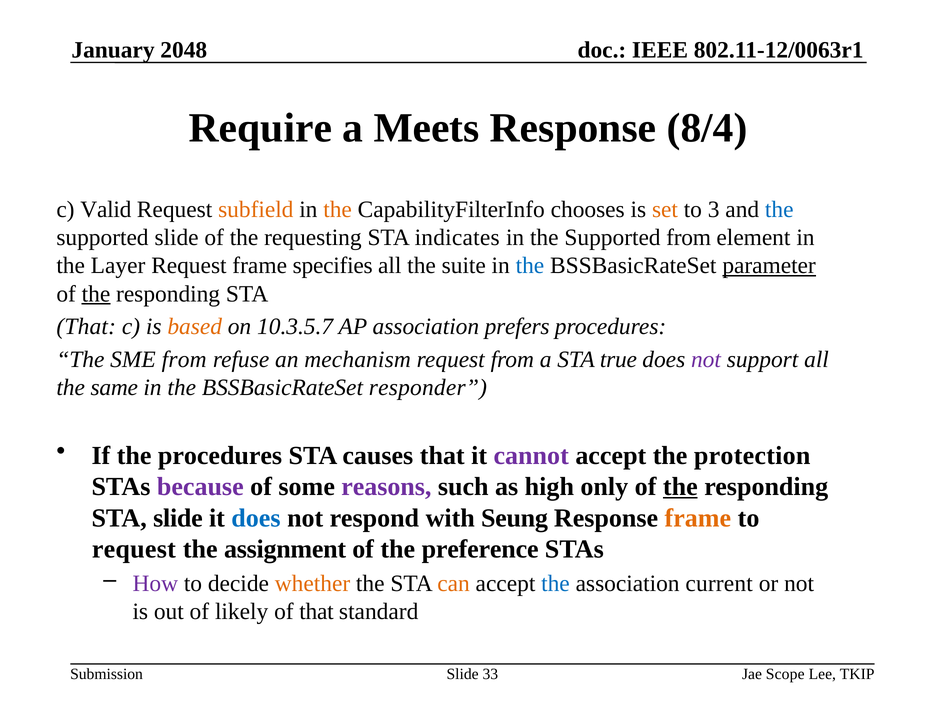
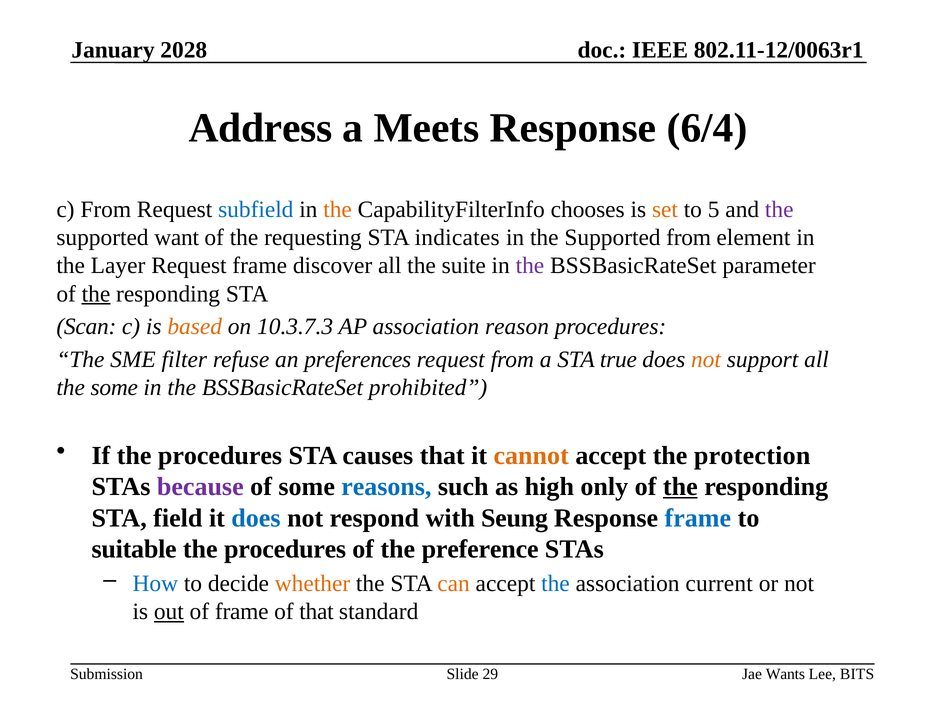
2048: 2048 -> 2028 (184, 50)
Require: Require -> Address (260, 128)
8/4: 8/4 -> 6/4 (707, 128)
c Valid: Valid -> From (106, 209)
subfield colour: orange -> blue (256, 209)
3: 3 -> 5 (714, 209)
the colour: blue -> purple (779, 209)
supported slide: slide -> want (177, 237)
specifies: specifies -> discover (333, 266)
the colour: blue -> purple (530, 266)
parameter underline: present -> none (769, 266)
That: That -> Scan (86, 326)
10.3.5.7: 10.3.5.7 -> 10.3.7.3 (295, 326)
prefers: prefers -> reason (517, 326)
SME from: from -> filter (184, 359)
mechanism: mechanism -> preferences (358, 359)
not colour: purple -> orange (706, 359)
the same: same -> some (114, 387)
responder: responder -> prohibited (428, 387)
cannot colour: purple -> orange (531, 455)
reasons colour: purple -> blue (386, 487)
STA slide: slide -> field (178, 518)
frame colour: orange -> blue (698, 518)
request: request -> suitable (134, 549)
assignment: assignment -> procedures (285, 549)
How colour: purple -> blue (155, 583)
out underline: none -> present (169, 611)
of likely: likely -> frame (242, 611)
Scope: Scope -> Wants (785, 674)
TKIP: TKIP -> BITS (857, 674)
33: 33 -> 29 (490, 674)
